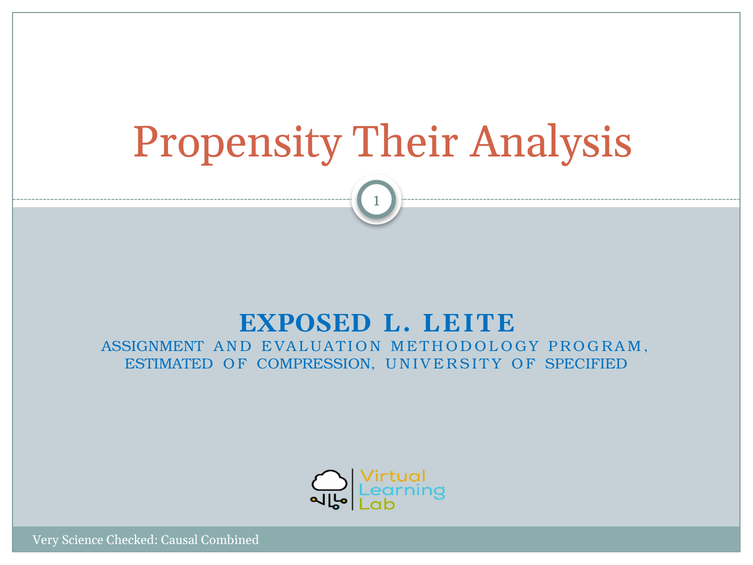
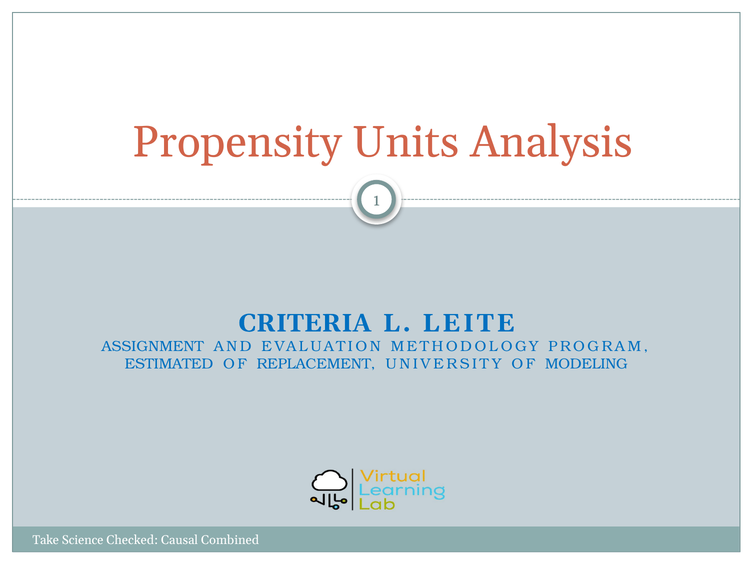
Their: Their -> Units (406, 142)
EXPOSED: EXPOSED -> CRITERIA (305, 323)
COMPRESSION: COMPRESSION -> REPLACEMENT (316, 364)
SPECIFIED: SPECIFIED -> MODELING (586, 364)
Very: Very -> Take (46, 540)
